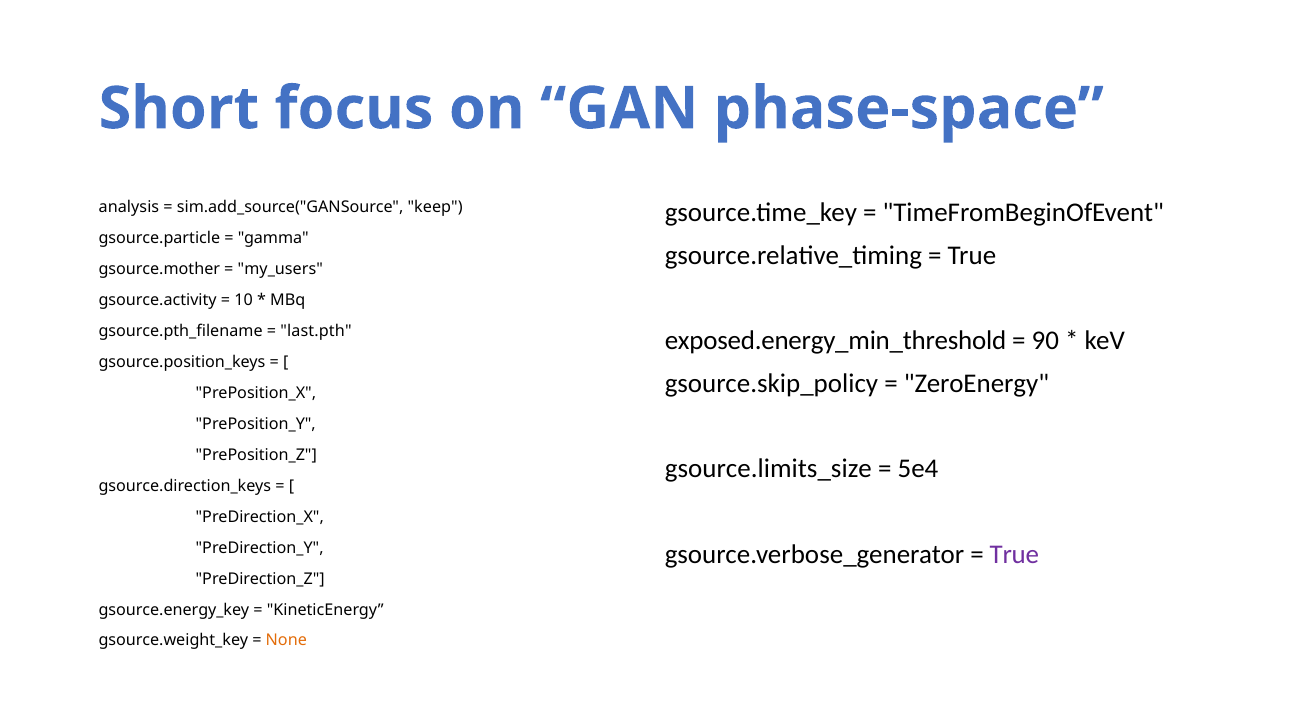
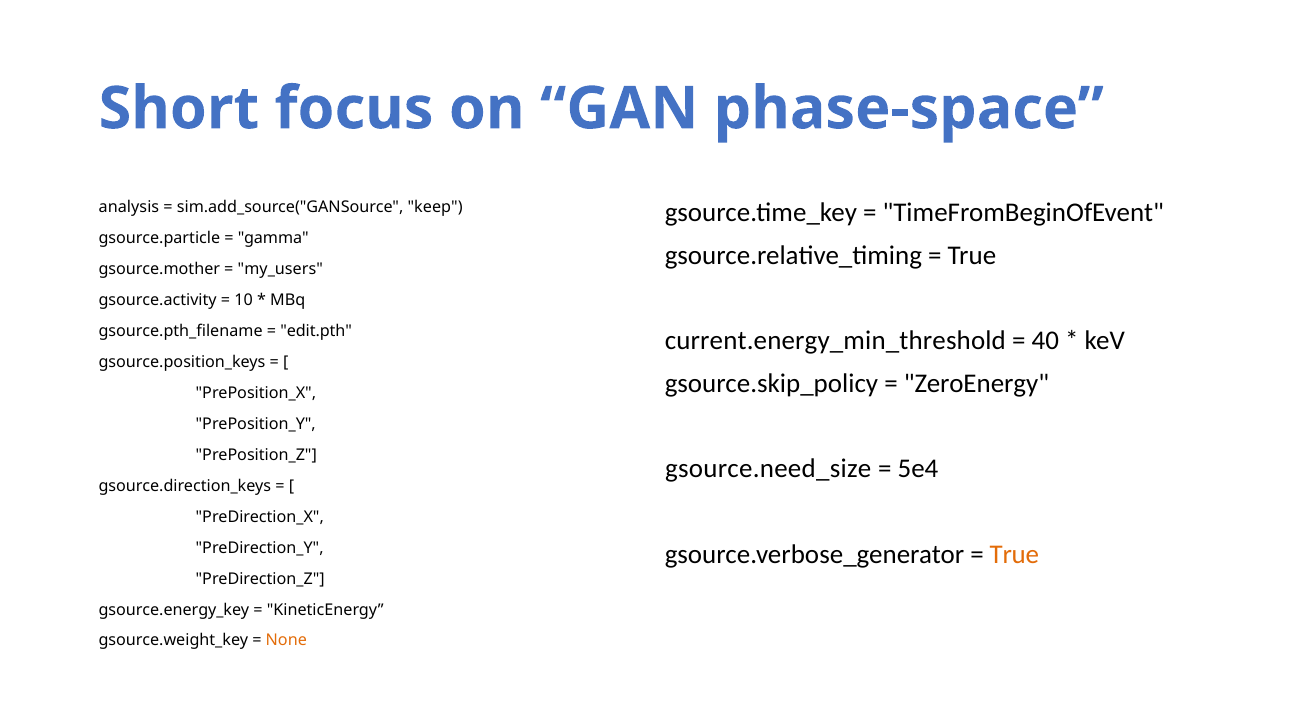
last.pth: last.pth -> edit.pth (316, 331)
exposed.energy_min_threshold: exposed.energy_min_threshold -> current.energy_min_threshold (835, 341)
90: 90 -> 40 (1045, 341)
gsource.limits_size: gsource.limits_size -> gsource.need_size (768, 469)
True colour: purple -> orange (1014, 554)
